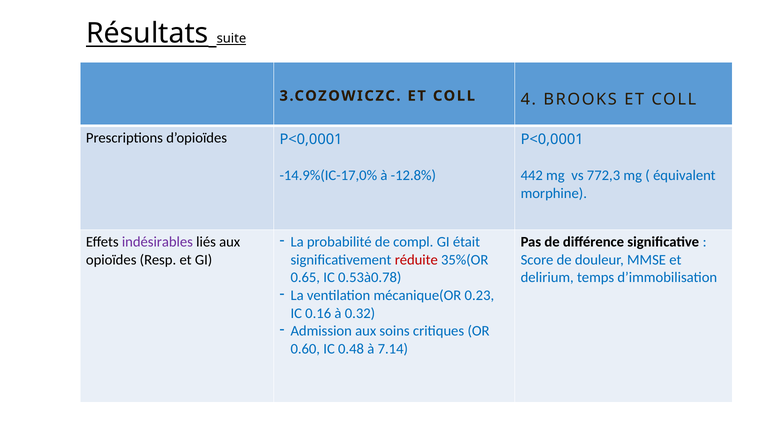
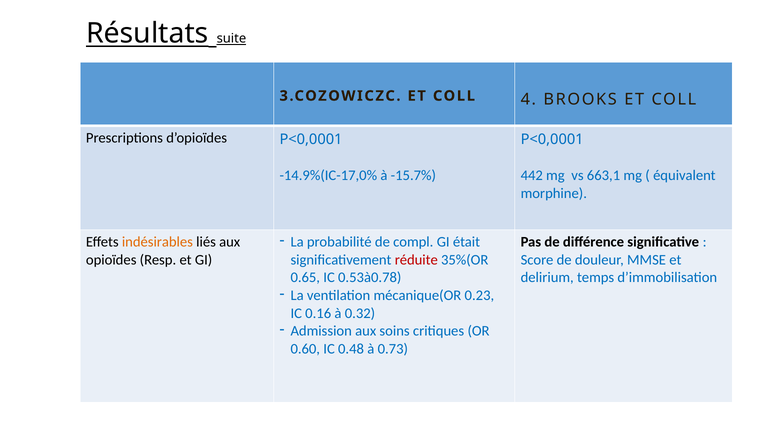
-12.8%: -12.8% -> -15.7% (413, 176)
772,3: 772,3 -> 663,1 (604, 176)
indésirables colour: purple -> orange (157, 242)
7.14: 7.14 -> 0.73 (393, 349)
